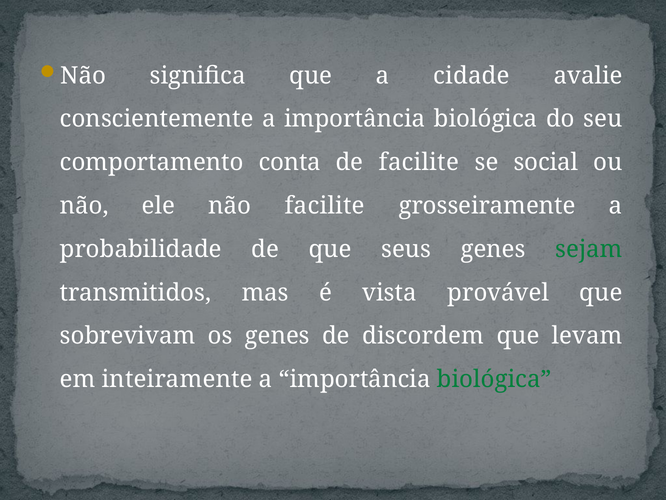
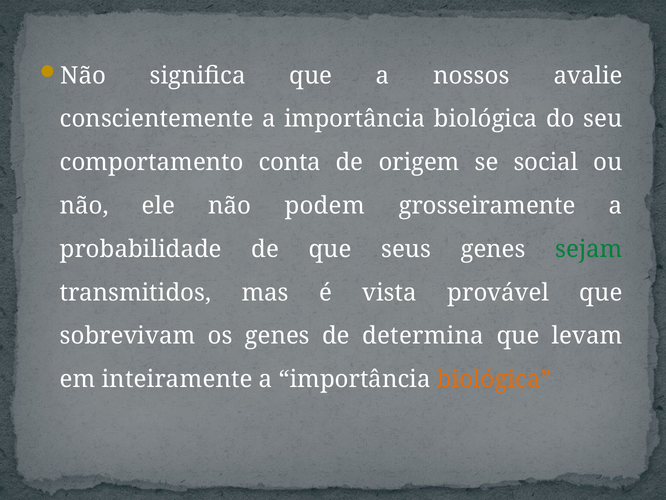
cidade: cidade -> nossos (471, 75)
de facilite: facilite -> origem (419, 162)
não facilite: facilite -> podem (325, 206)
discordem: discordem -> determina (423, 336)
biológica colour: green -> orange (494, 379)
